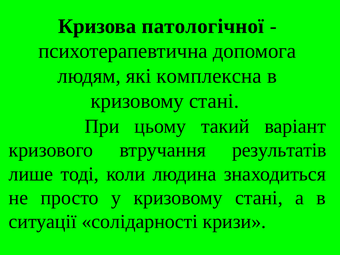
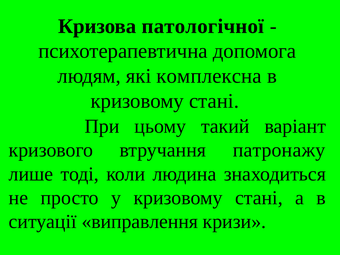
результатів: результатів -> патронажу (279, 150)
солідарності: солідарності -> виправлення (140, 222)
